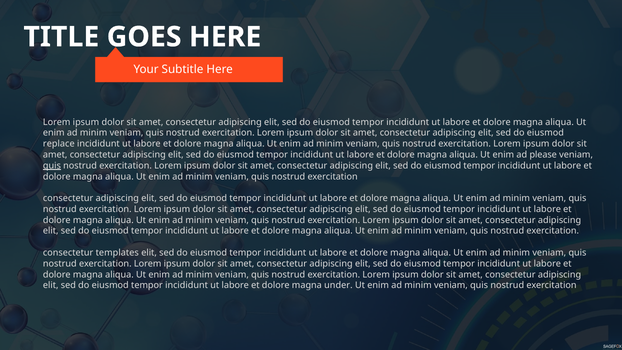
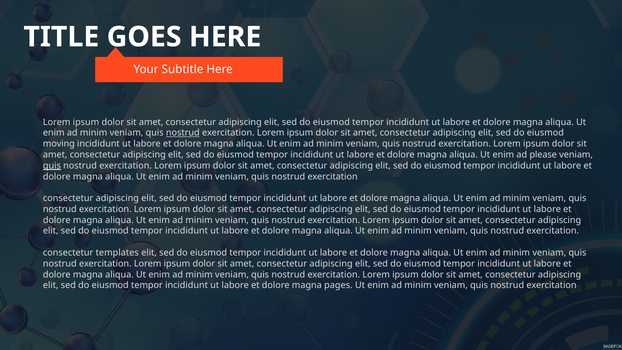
nostrud underline: none -> present (183, 133)
replace: replace -> moving (59, 144)
under: under -> pages (338, 285)
